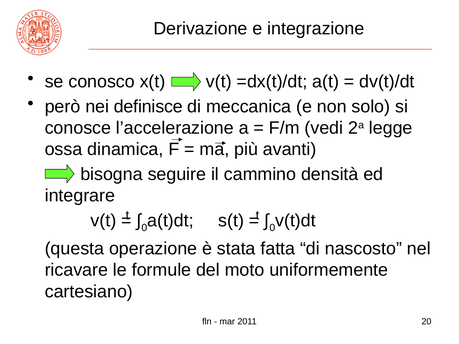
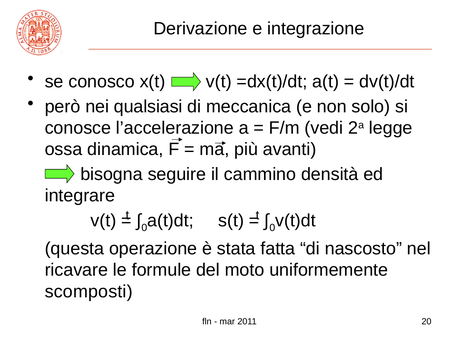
definisce: definisce -> qualsiasi (148, 107)
cartesiano: cartesiano -> scomposti (89, 292)
